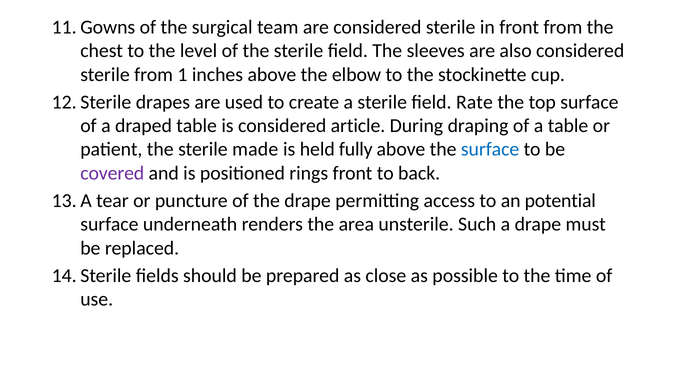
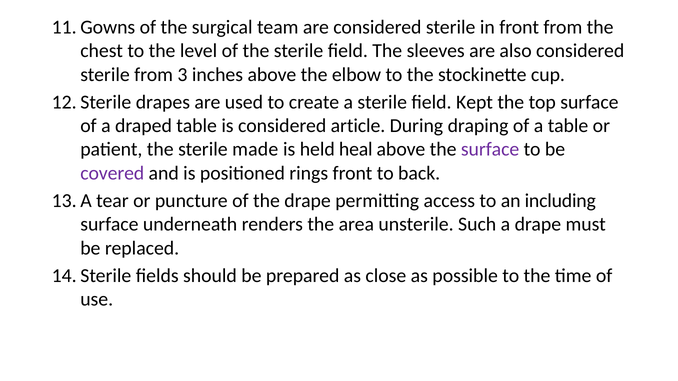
1: 1 -> 3 (182, 75)
Rate: Rate -> Kept (475, 102)
fully: fully -> heal (356, 150)
surface colour: blue -> purple (490, 150)
potential: potential -> including (560, 201)
